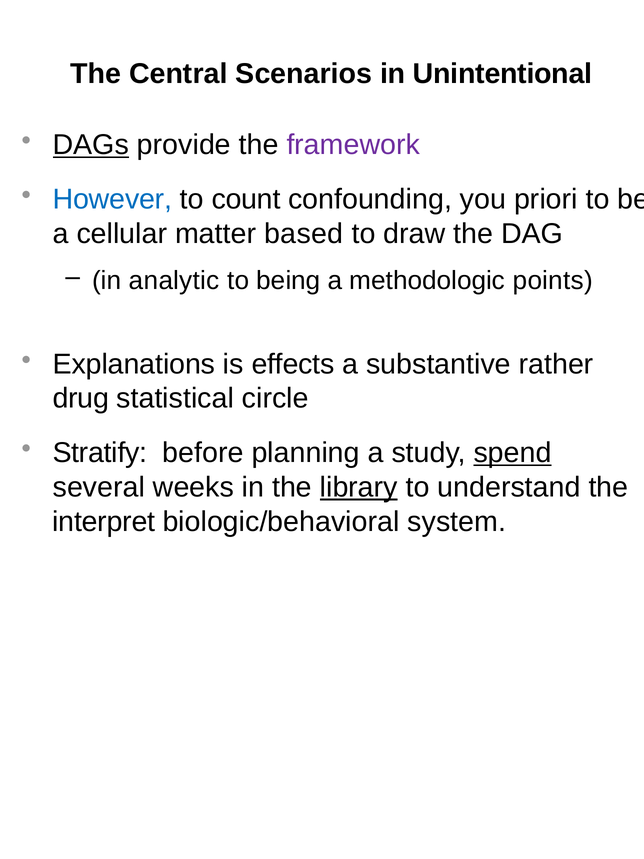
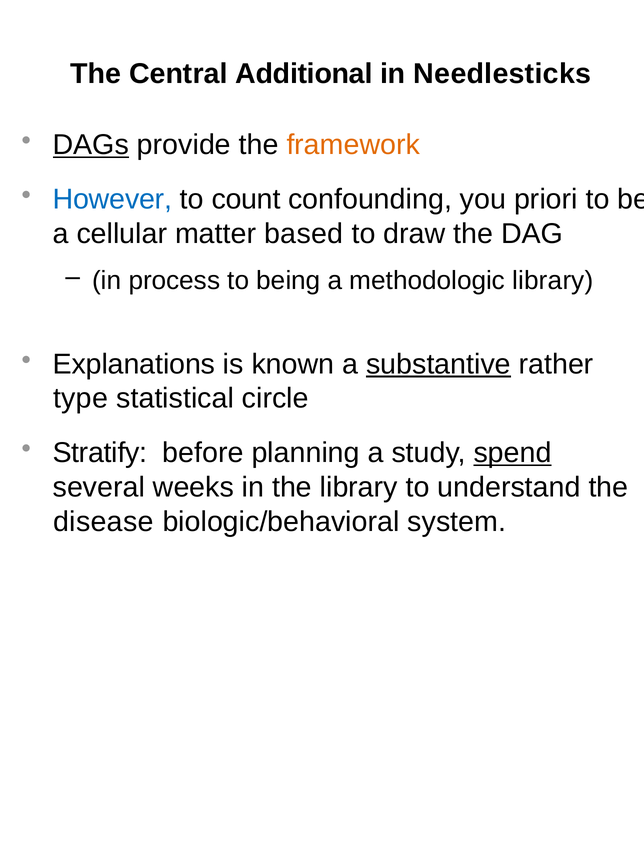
Scenarios: Scenarios -> Additional (304, 74)
Unintentional: Unintentional -> Needlesticks (502, 74)
framework colour: purple -> orange (353, 145)
analytic: analytic -> process (174, 281)
methodologic points: points -> library (553, 281)
effects: effects -> known (293, 364)
substantive underline: none -> present (438, 364)
drug: drug -> type (80, 398)
library underline: present -> none (359, 487)
interpret: interpret -> disease (103, 521)
